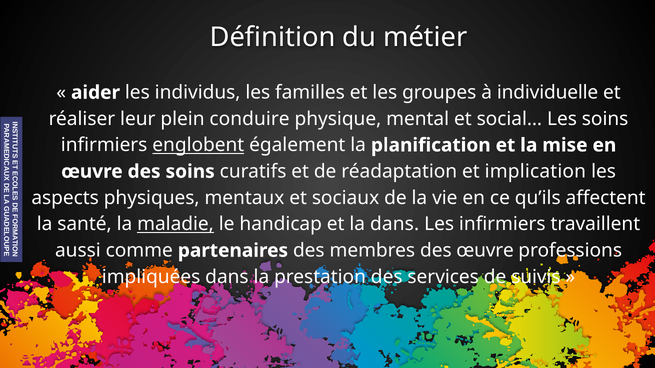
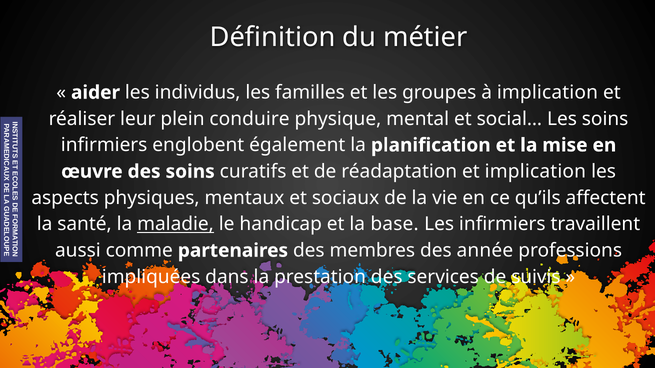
à individuelle: individuelle -> implication (547, 93)
englobent underline: present -> none (198, 145)
la dans: dans -> base (395, 224)
des œuvre: œuvre -> année (485, 251)
